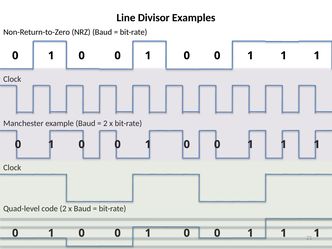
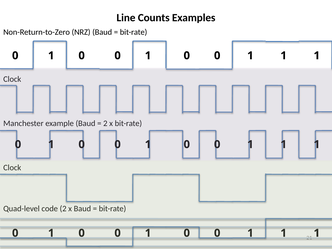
Divisor: Divisor -> Counts (154, 18)
